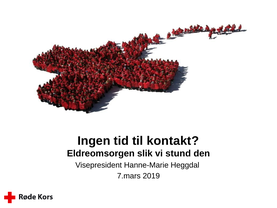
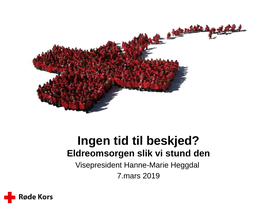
kontakt: kontakt -> beskjed (173, 141)
